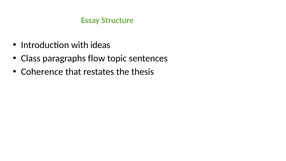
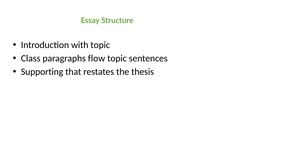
with ideas: ideas -> topic (100, 45)
Coherence: Coherence -> Supporting (42, 72)
